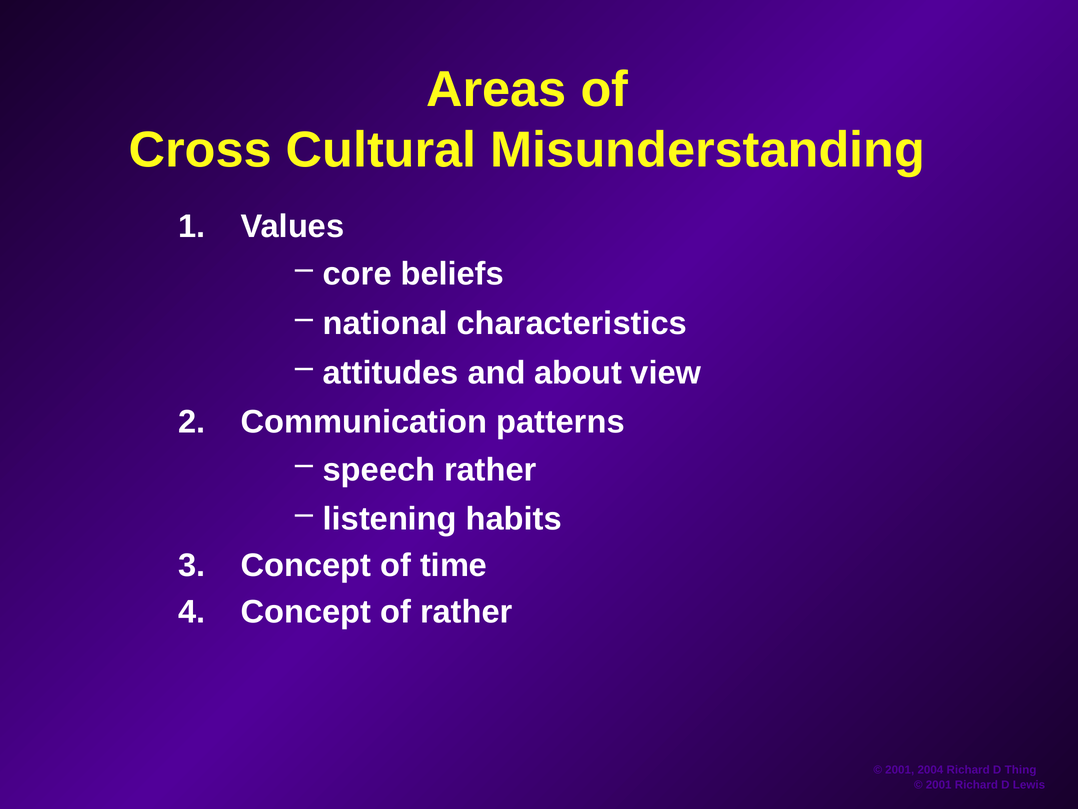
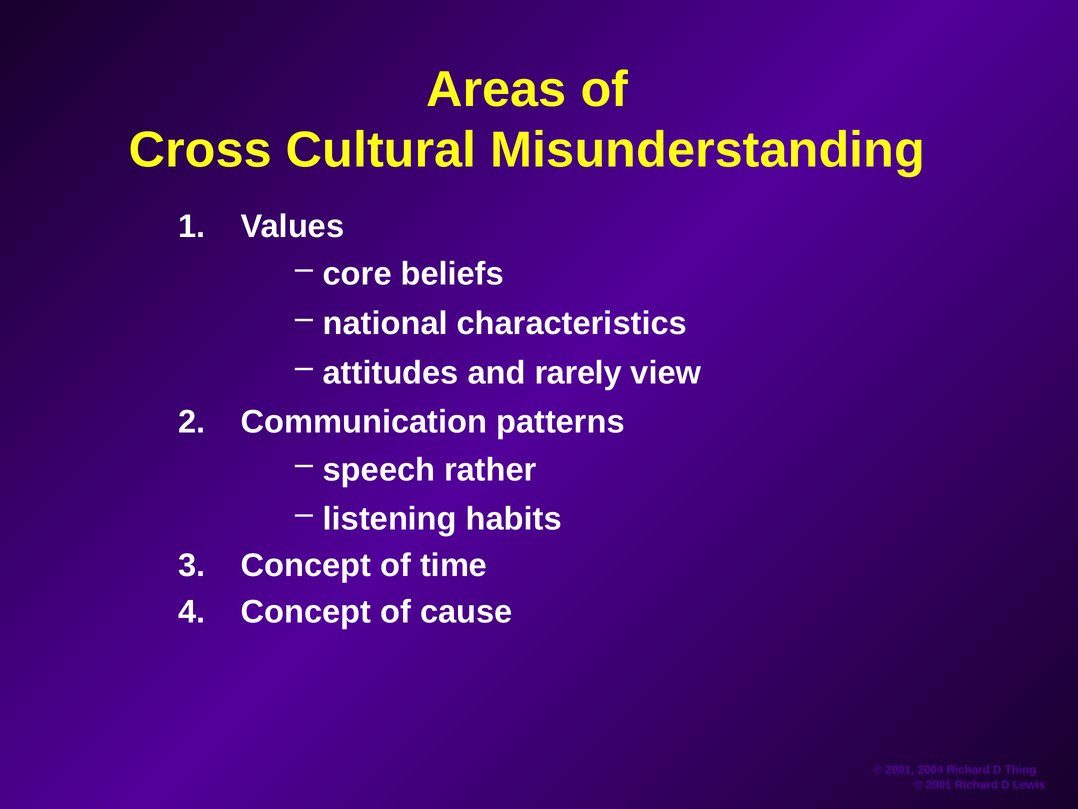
about: about -> rarely (578, 373)
of rather: rather -> cause (466, 612)
